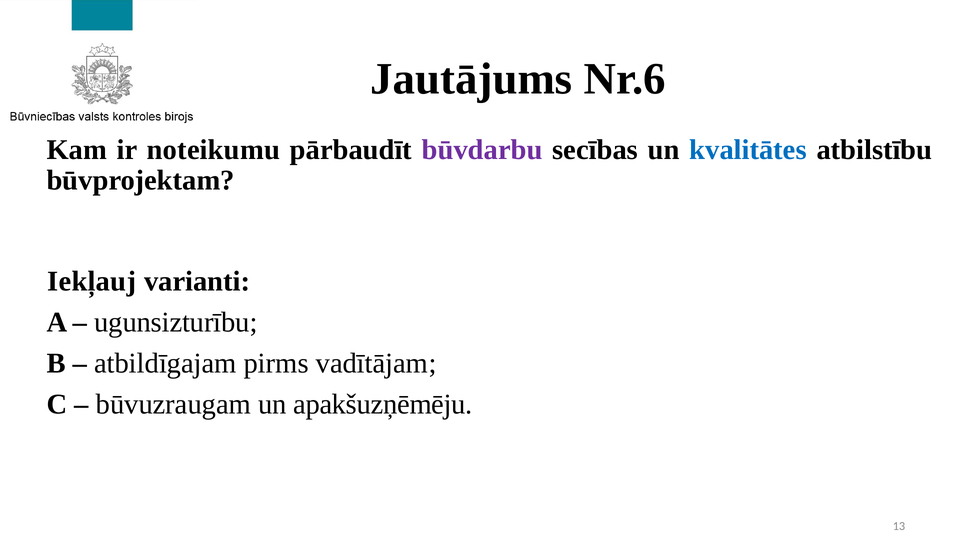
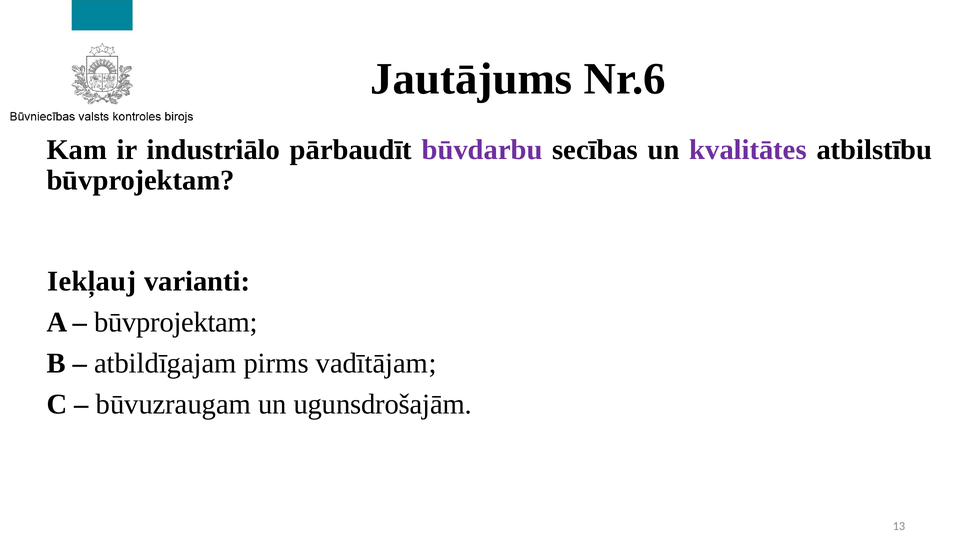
noteikumu: noteikumu -> industriālo (213, 150)
kvalitātes colour: blue -> purple (748, 150)
ugunsizturību: ugunsizturību -> būvprojektam (176, 322)
apakšuzņēmēju: apakšuzņēmēju -> ugunsdrošajām (383, 404)
